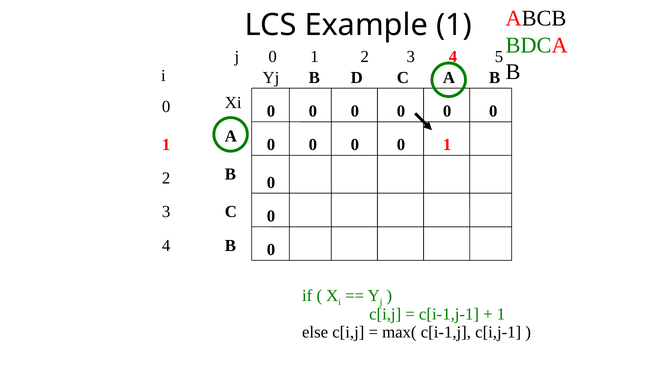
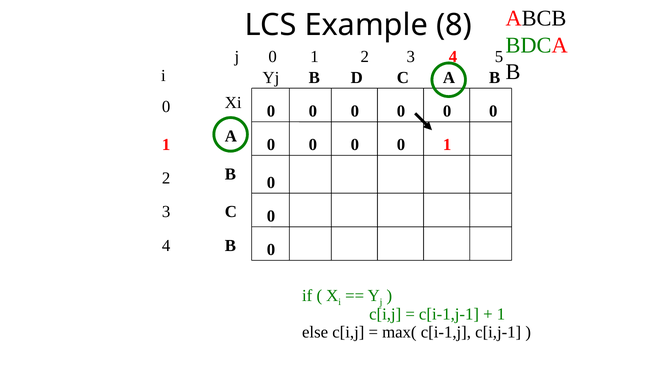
Example 1: 1 -> 8 (454, 25)
